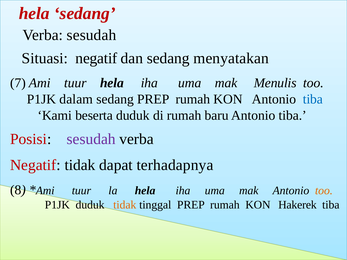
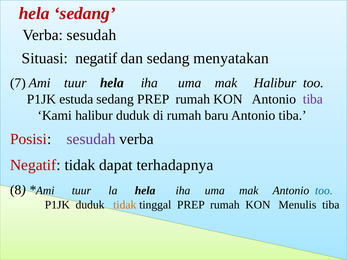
mak Menulis: Menulis -> Halibur (275, 83)
dalam: dalam -> estuda (76, 99)
tiba colour: blue -> purple (313, 99)
Kami beserta: beserta -> halibur (94, 115)
too colour: orange -> blue (324, 191)
Hakerek: Hakerek -> Menulis (297, 205)
